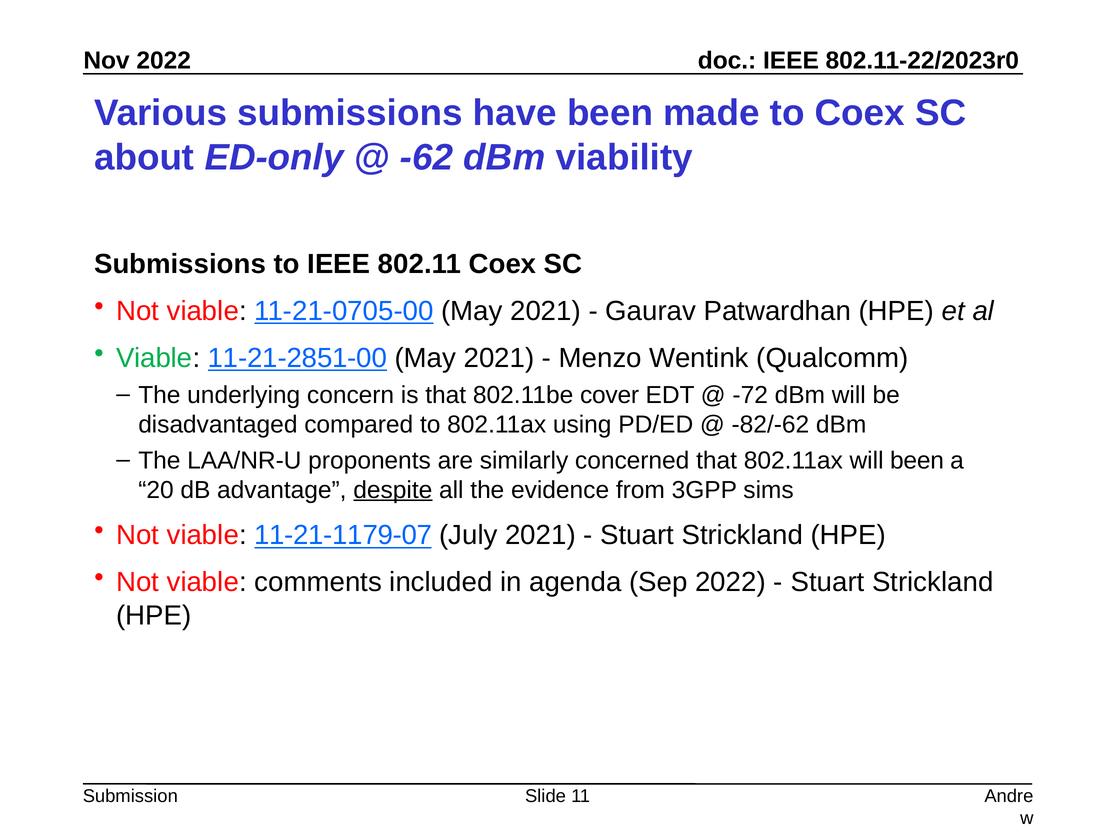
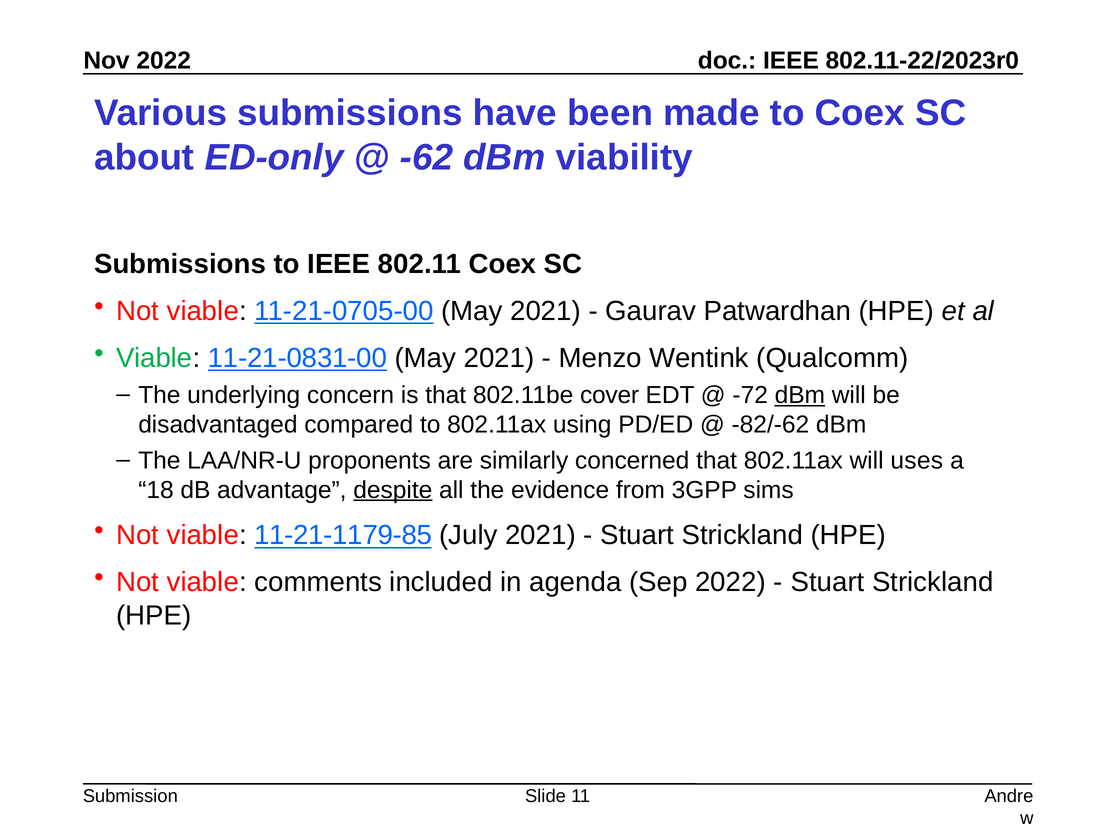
11-21-2851-00: 11-21-2851-00 -> 11-21-0831-00 (297, 358)
dBm underline: none -> present (800, 395)
will been: been -> uses (917, 460)
20: 20 -> 18 (156, 490)
11-21-1179-07: 11-21-1179-07 -> 11-21-1179-85 (343, 535)
